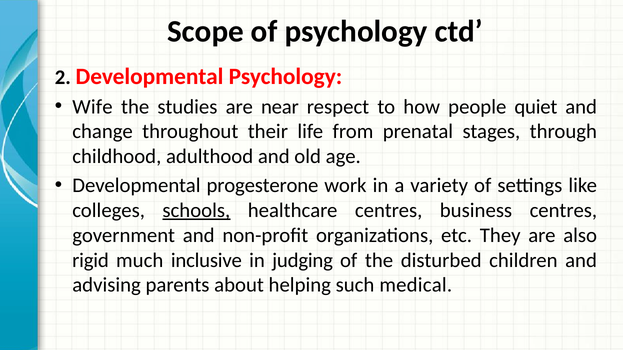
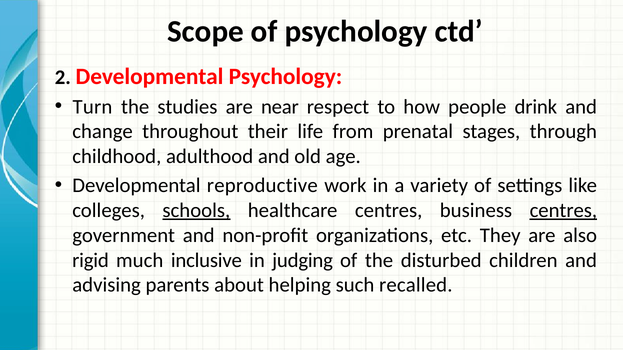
Wife: Wife -> Turn (92, 107)
quiet: quiet -> drink (536, 107)
progesterone: progesterone -> reproductive (262, 186)
centres underline: none -> present (563, 211)
medical: medical -> recalled (416, 285)
